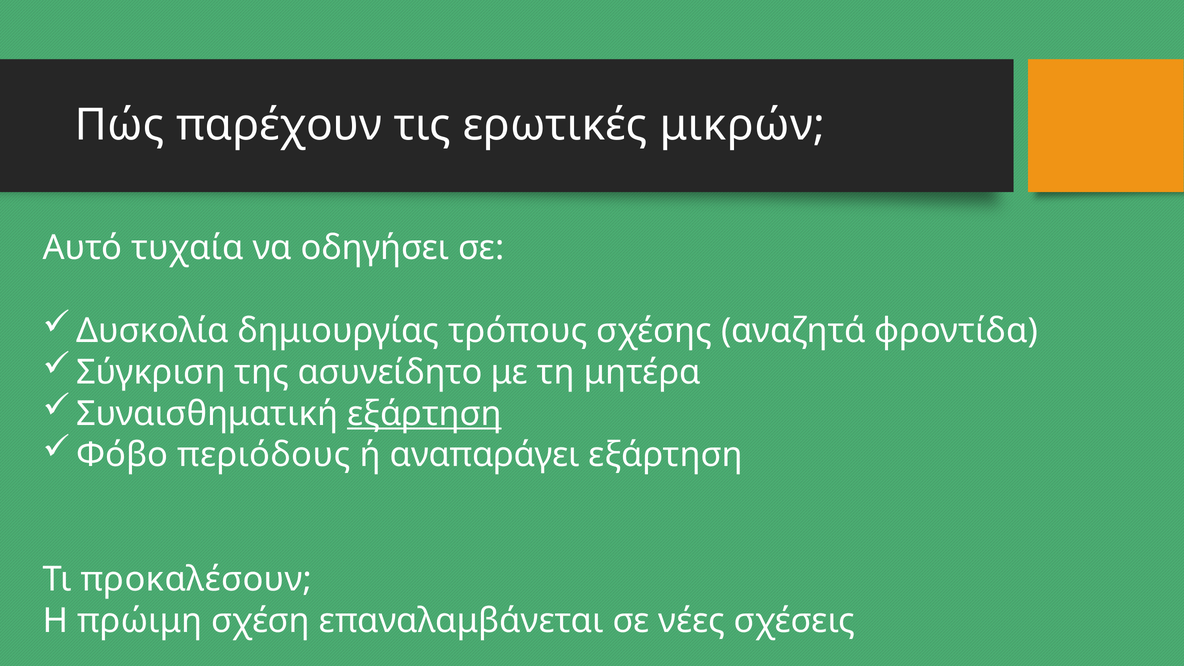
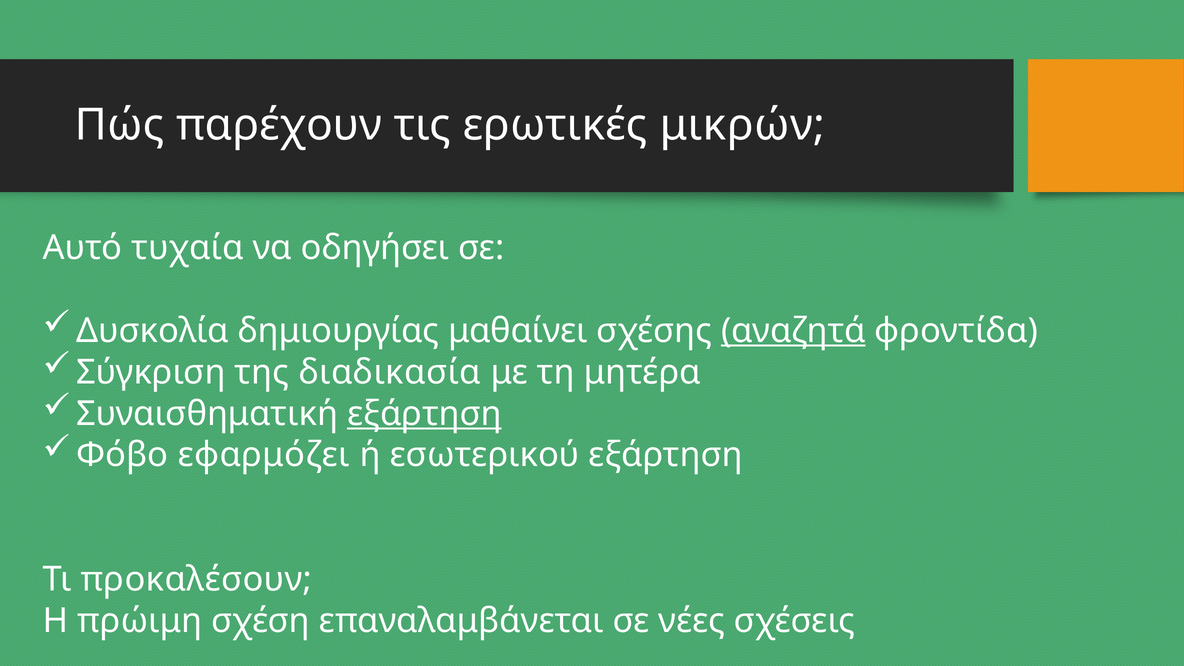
τρόπους: τρόπους -> μαθαίνει (518, 331)
αναζητά underline: none -> present (793, 331)
ασυνείδητο: ασυνείδητο -> διαδικασία (390, 372)
περιόδους: περιόδους -> εφαρμόζει (264, 455)
αναπαράγει: αναπαράγει -> εσωτερικού (485, 455)
